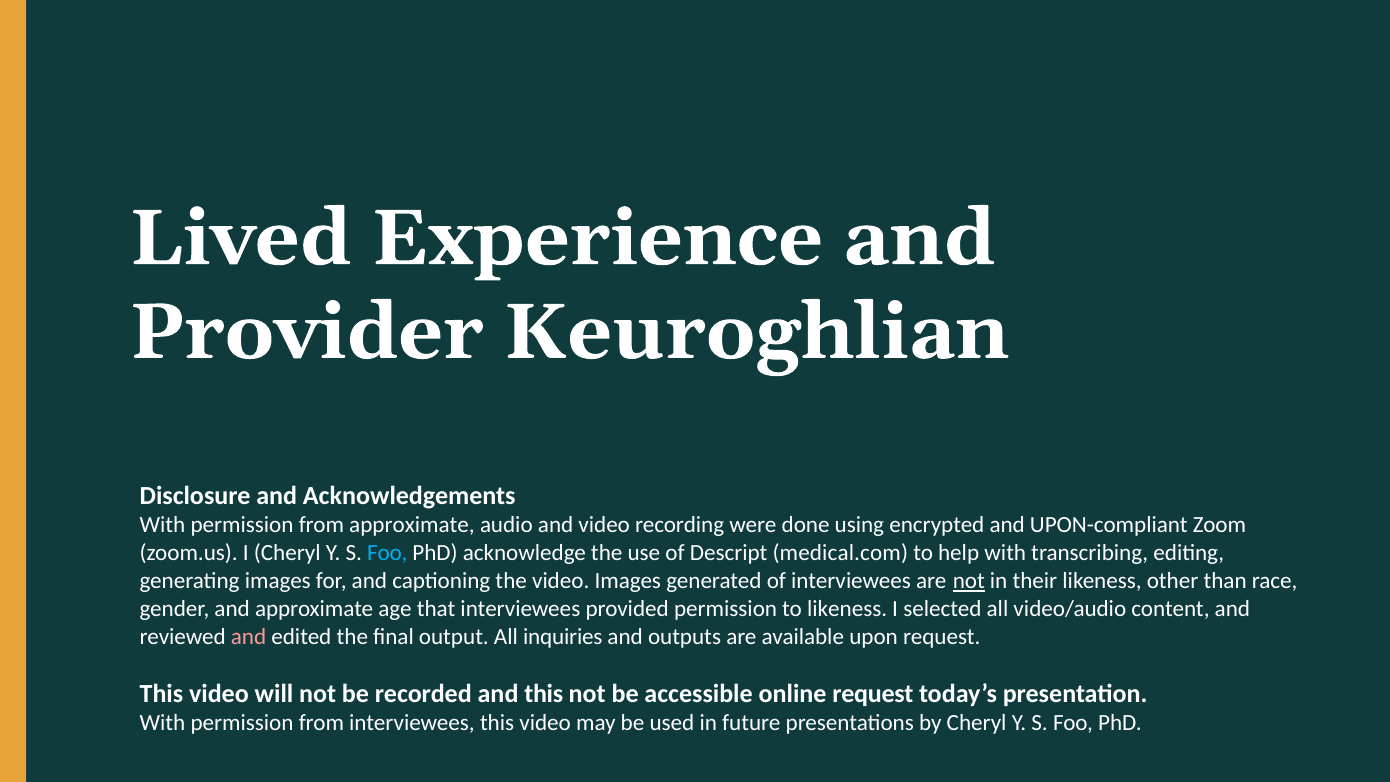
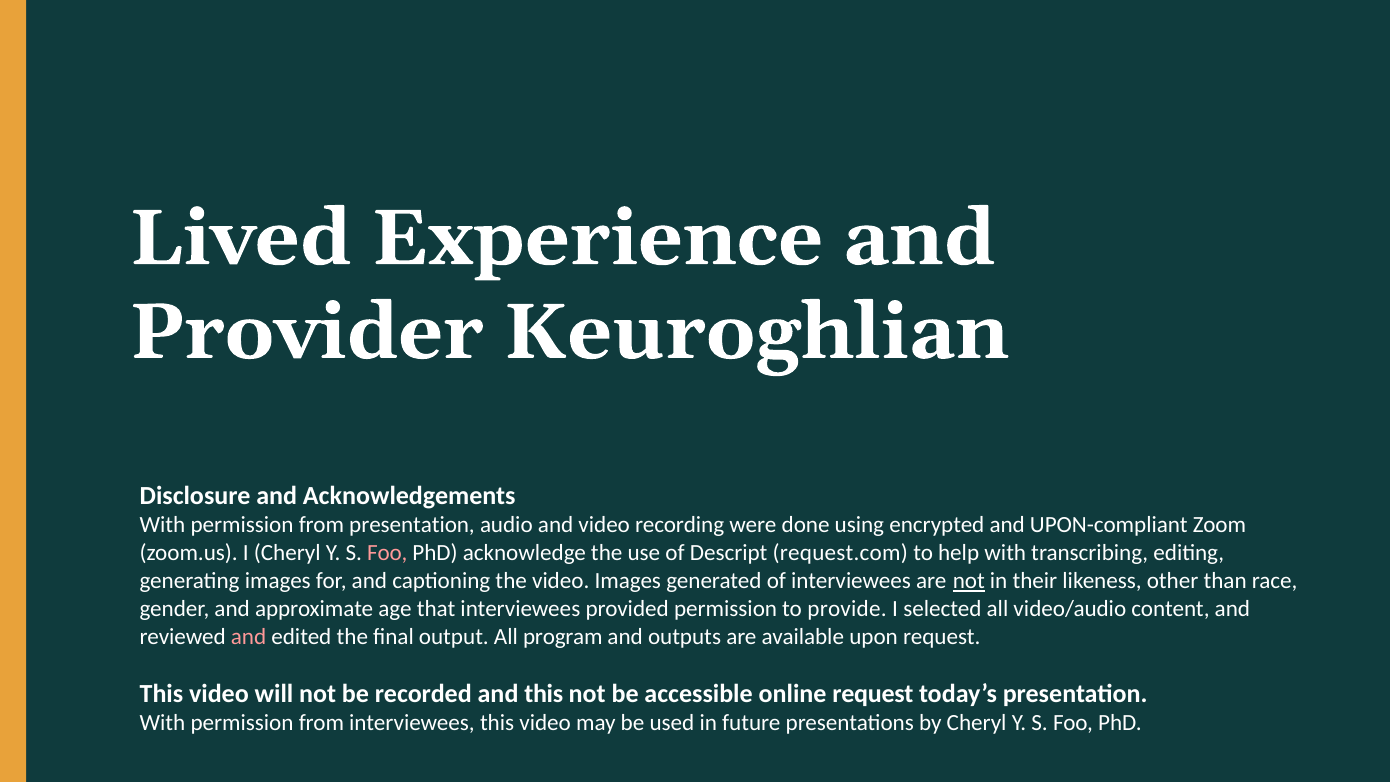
from approximate: approximate -> presentation (412, 525)
Foo colour: light blue -> pink (387, 553)
medical.com: medical.com -> request.com (840, 553)
to likeness: likeness -> provide (847, 609)
inquiries: inquiries -> program (563, 636)
